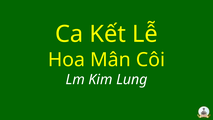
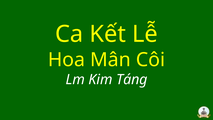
Lung: Lung -> Táng (132, 80)
